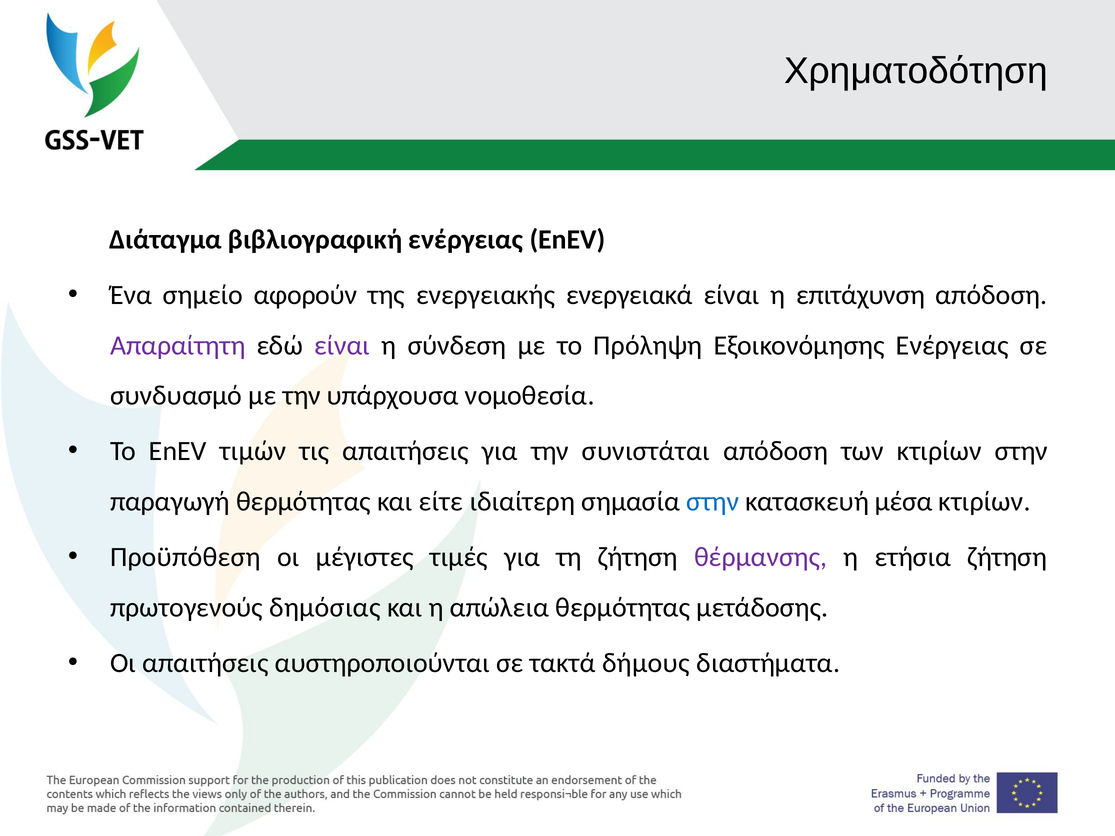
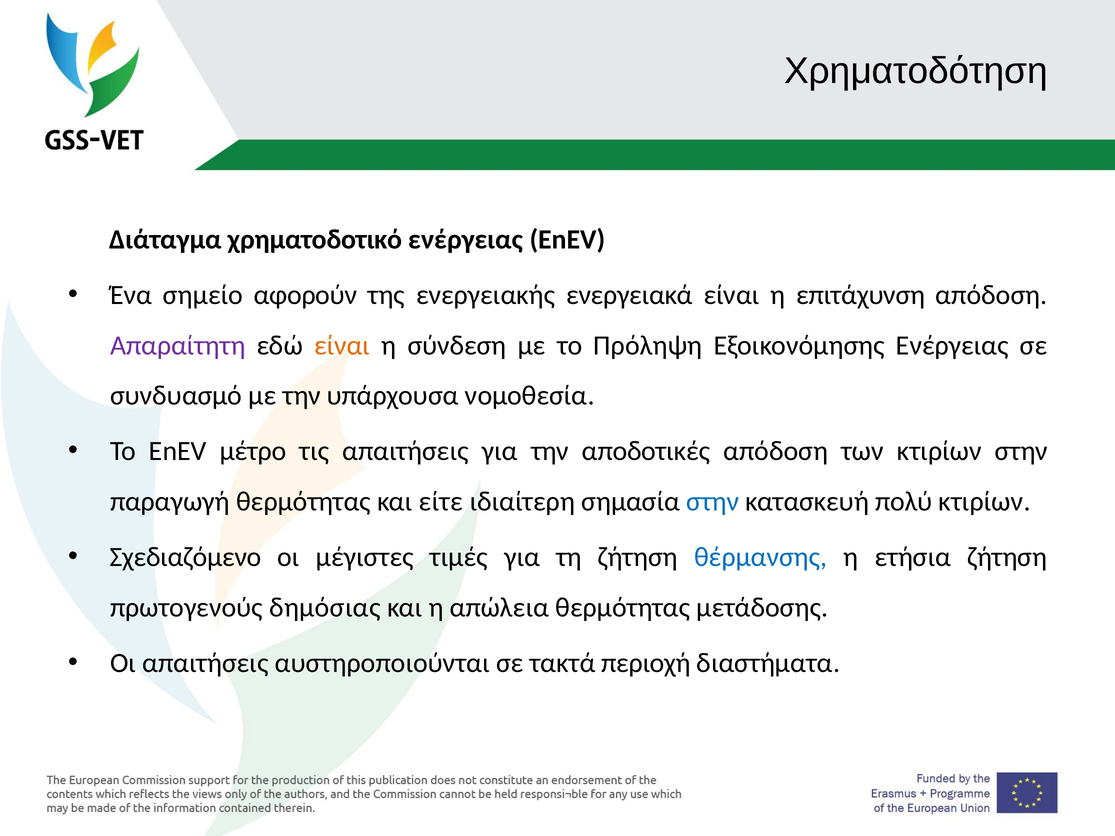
βιβλιογραφική: βιβλιογραφική -> χρηματοδοτικό (315, 240)
είναι colour: purple -> orange (342, 345)
τιμών: τιμών -> μέτρο (253, 451)
συνιστάται: συνιστάται -> αποδοτικές (646, 451)
μέσα: μέσα -> πολύ (904, 502)
Προϋπόθεση: Προϋπόθεση -> Σχεδιαζόμενο (186, 557)
θέρμανσης colour: purple -> blue (761, 557)
δήμους: δήμους -> περιοχή (646, 663)
